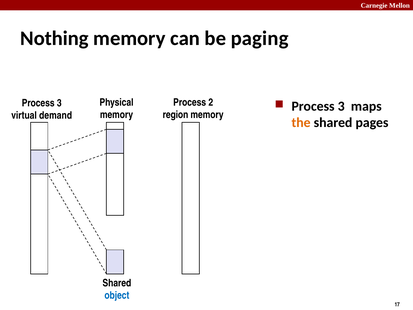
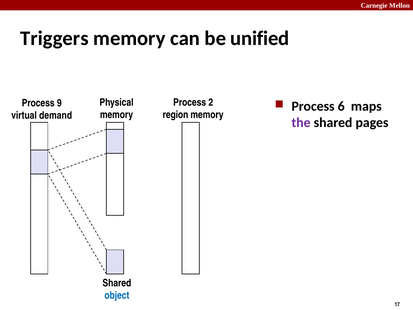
Nothing: Nothing -> Triggers (54, 38)
paging: paging -> unified (260, 38)
3: 3 -> 9 (59, 103)
3: 3 -> 6 (341, 106)
the colour: orange -> purple (301, 123)
